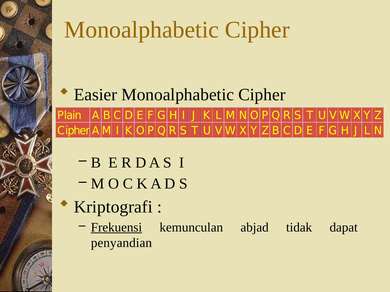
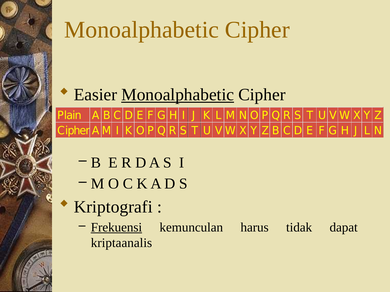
Monoalphabetic underline: none -> present (178, 95)
abjad: abjad -> harus (255, 228)
penyandian: penyandian -> kriptaanalis (121, 243)
